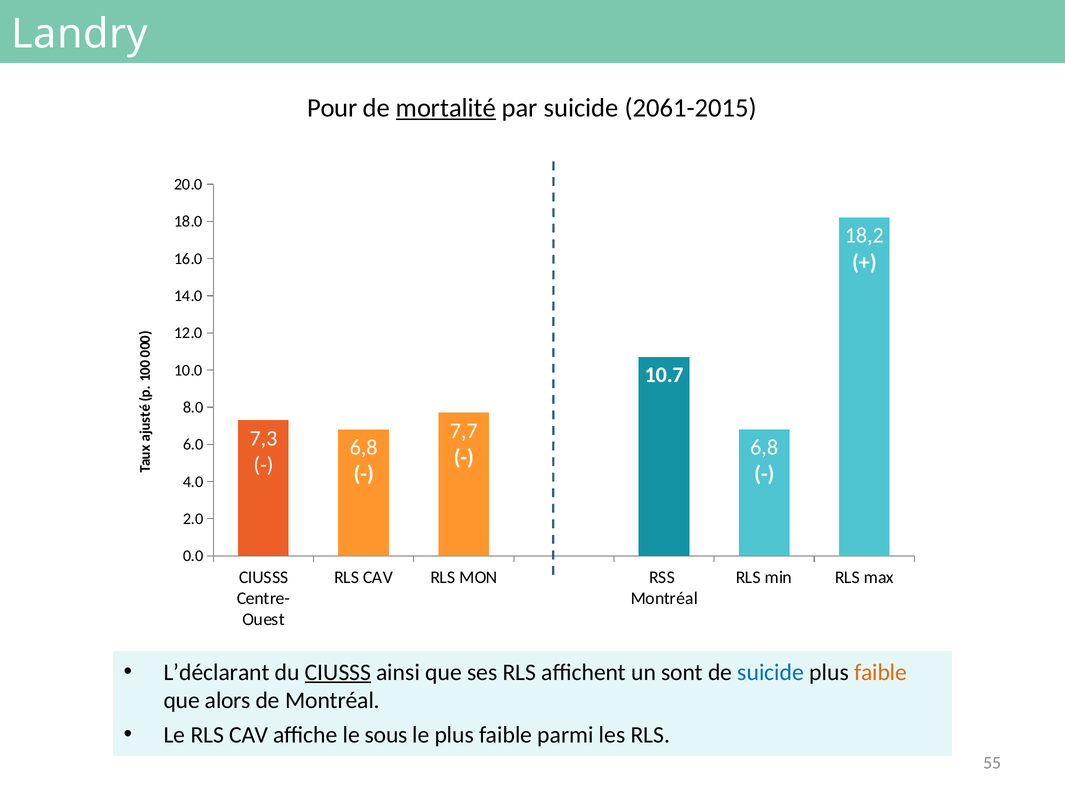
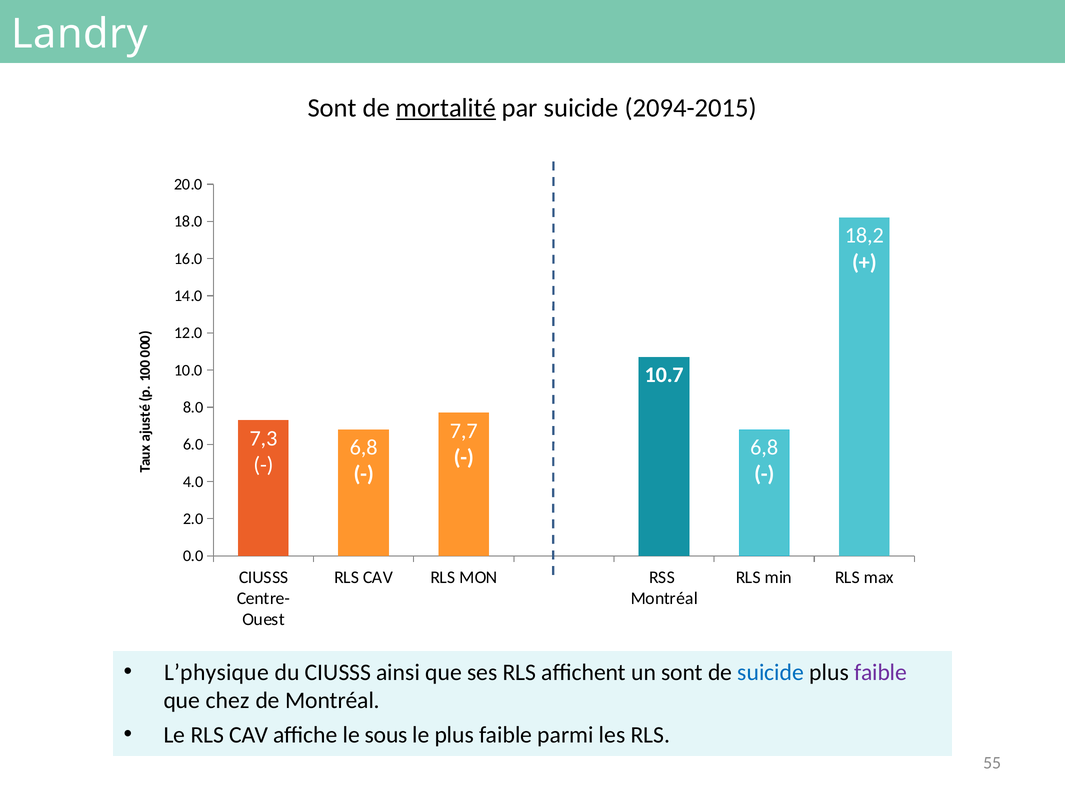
Pour: Pour -> Sont (332, 108)
2061-2015: 2061-2015 -> 2094-2015 (691, 108)
L’déclarant: L’déclarant -> L’physique (216, 672)
CIUSSS underline: present -> none (338, 672)
faible colour: orange -> purple (881, 672)
alors: alors -> chez (228, 700)
